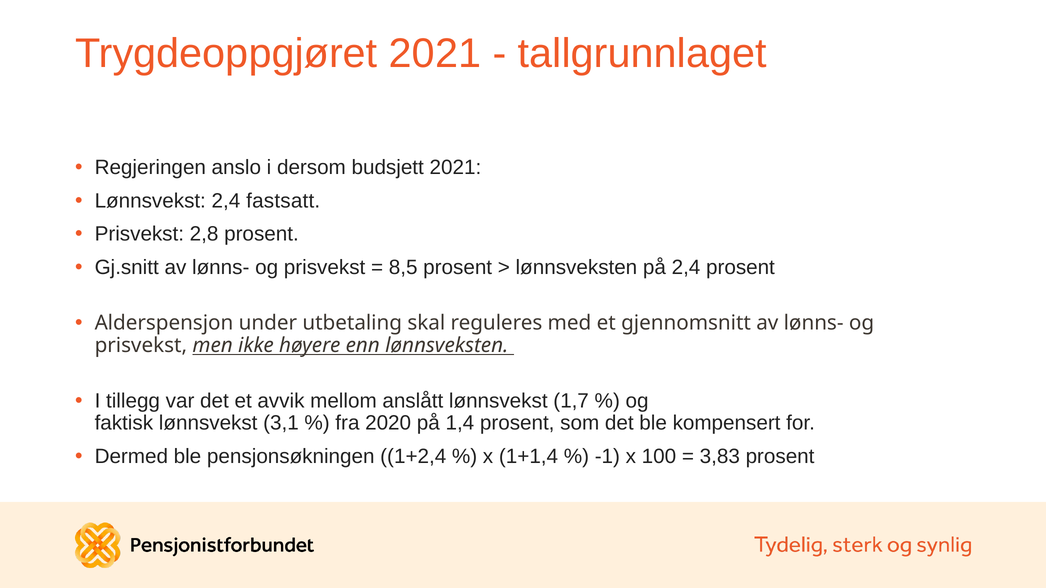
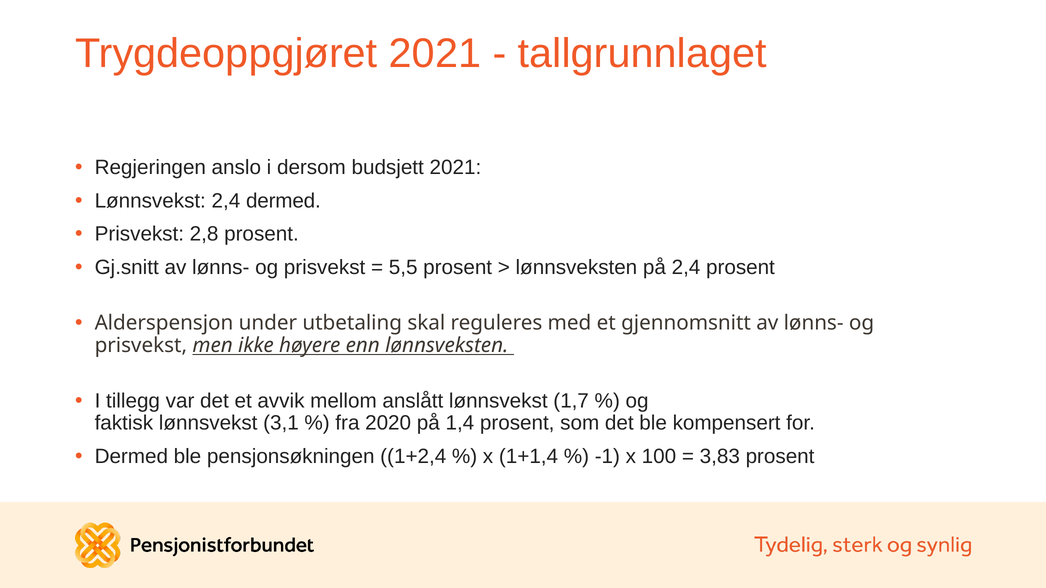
2,4 fastsatt: fastsatt -> dermed (283, 201)
8,5: 8,5 -> 5,5 (403, 267)
